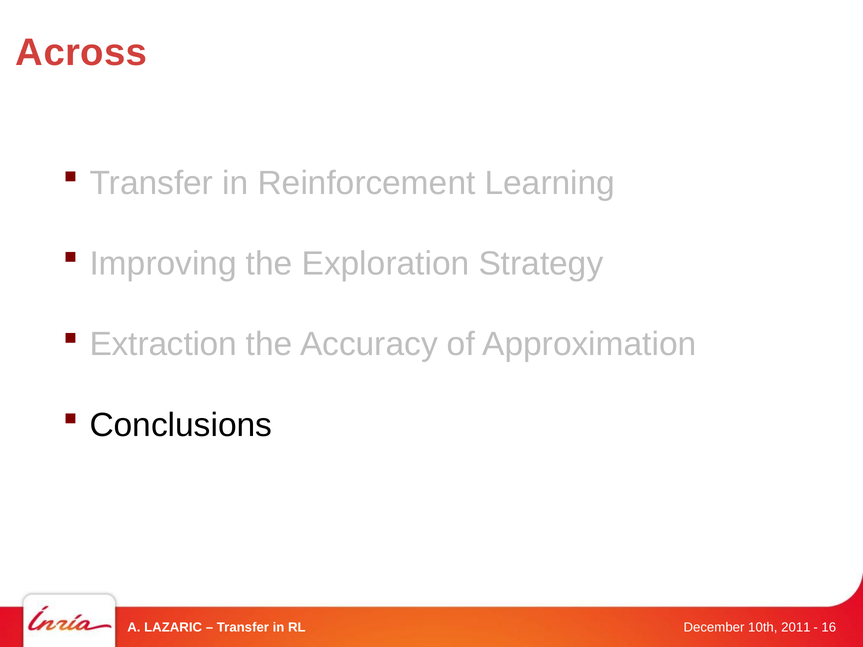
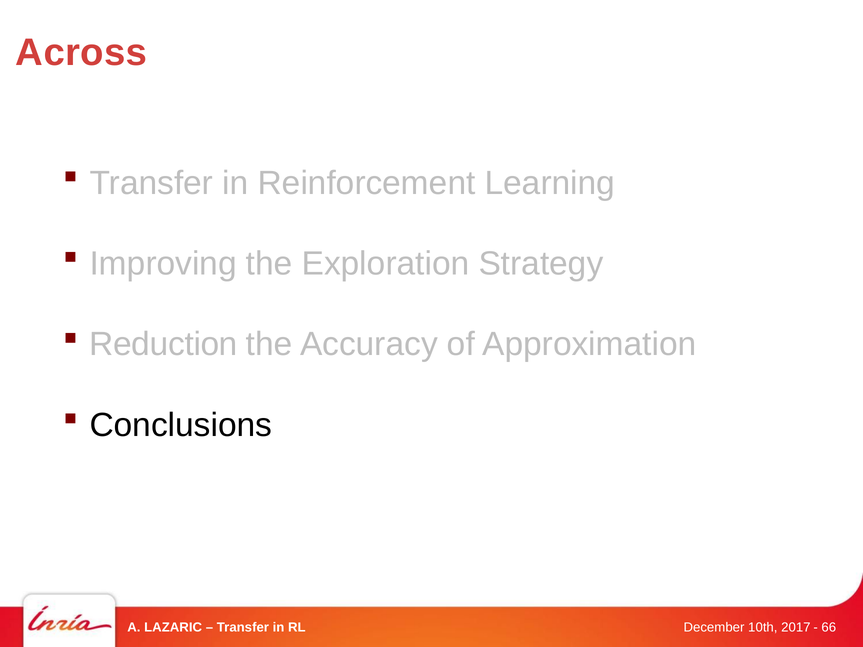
Extraction: Extraction -> Reduction (163, 345)
16: 16 -> 66 (829, 627)
2011: 2011 -> 2017 (796, 628)
